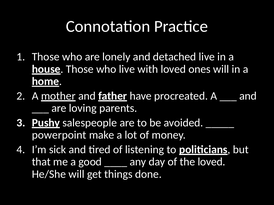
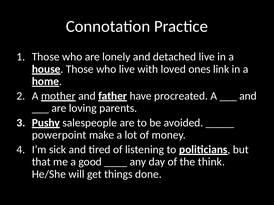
ones will: will -> link (221, 69)
the loved: loved -> think (211, 162)
